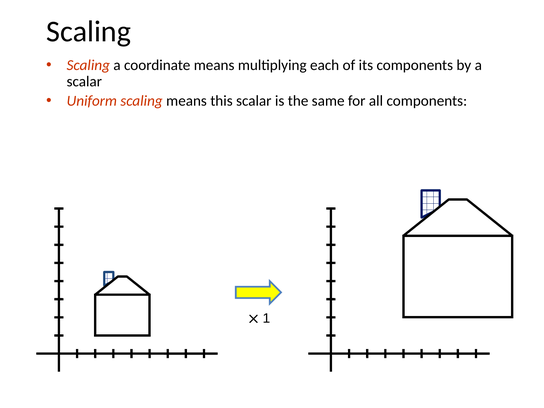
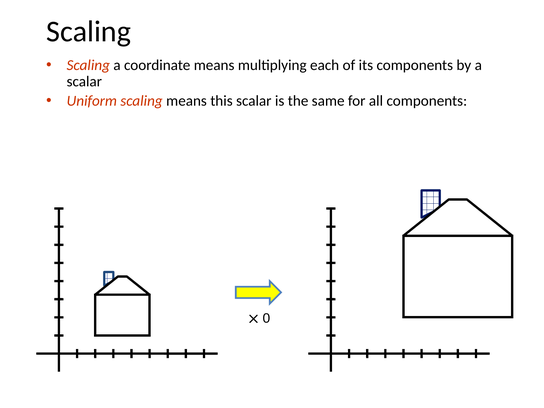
1: 1 -> 0 (266, 318)
